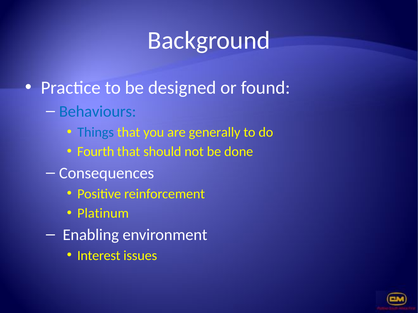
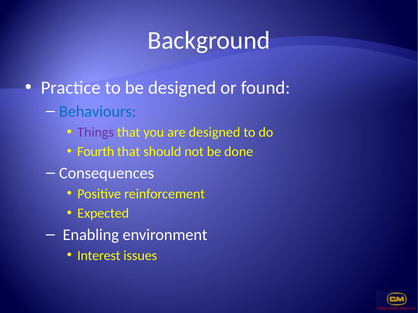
Things colour: blue -> purple (96, 132)
are generally: generally -> designed (214, 132)
Platinum: Platinum -> Expected (103, 214)
